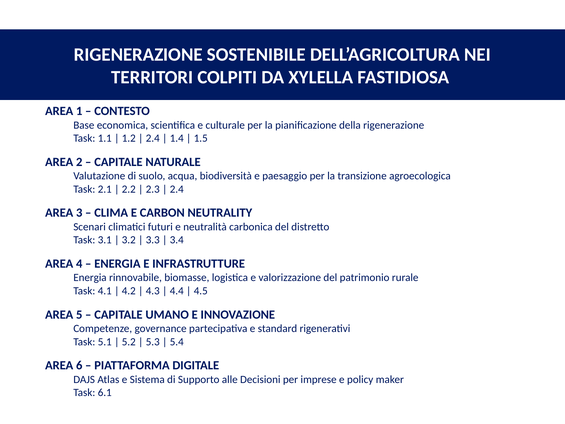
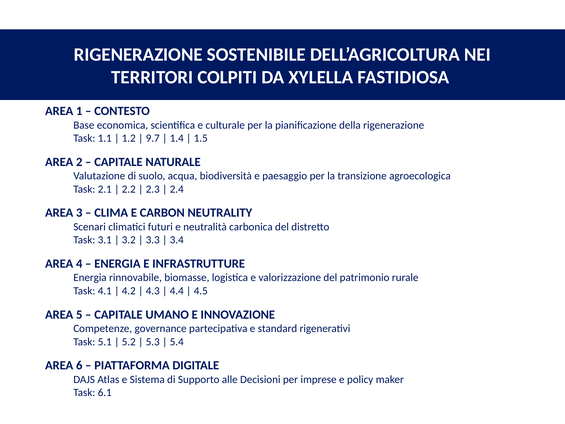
2.4: 2.4 -> 9.7 (153, 138)
